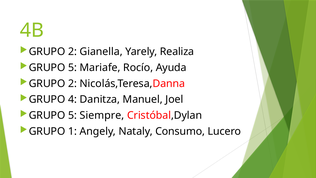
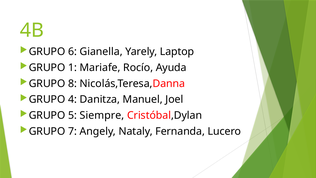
2: 2 -> 6 (72, 52)
Realiza: Realiza -> Laptop (177, 52)
5: 5 -> 1 (72, 67)
2: 2 -> 8 (72, 83)
1: 1 -> 7 (72, 131)
Consumo: Consumo -> Fernanda (180, 131)
